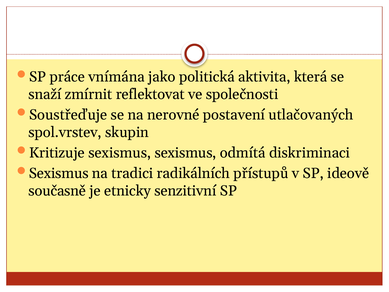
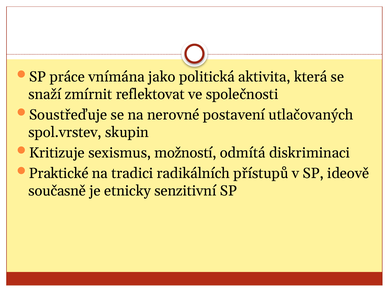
sexismus sexismus: sexismus -> možností (185, 153)
Sexismus: Sexismus -> Praktické (59, 173)
